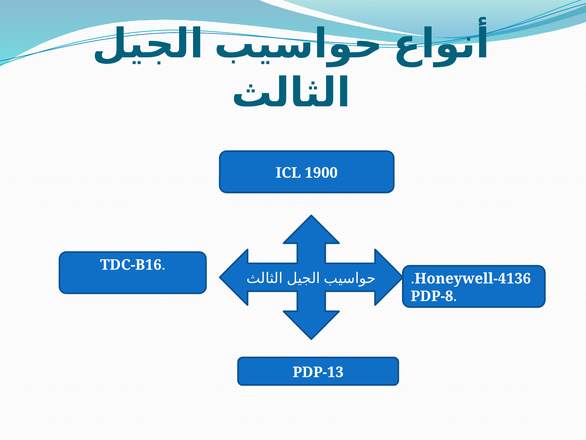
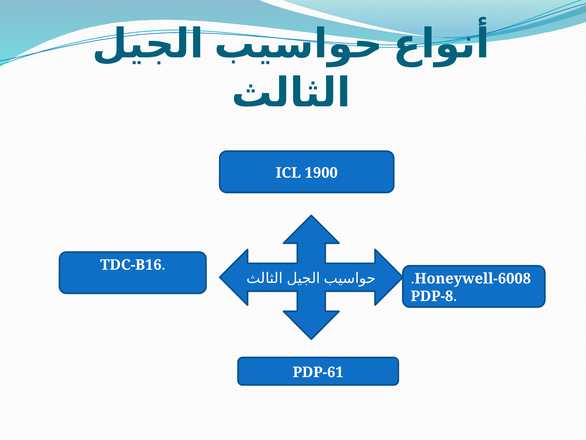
Honeywell-4136: Honeywell-4136 -> Honeywell-6008 (473, 278)
PDP-13: PDP-13 -> PDP-61 (318, 372)
